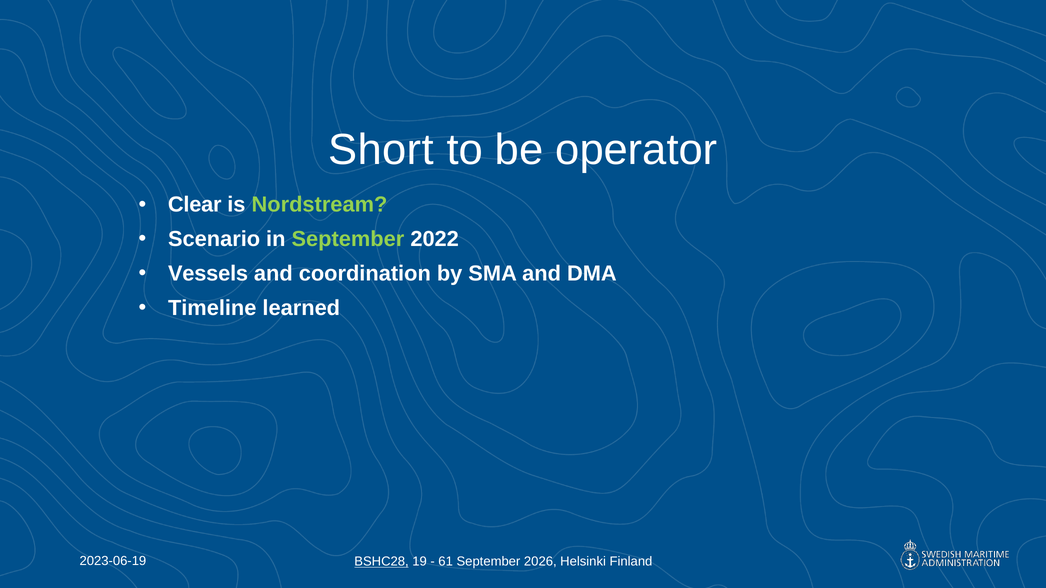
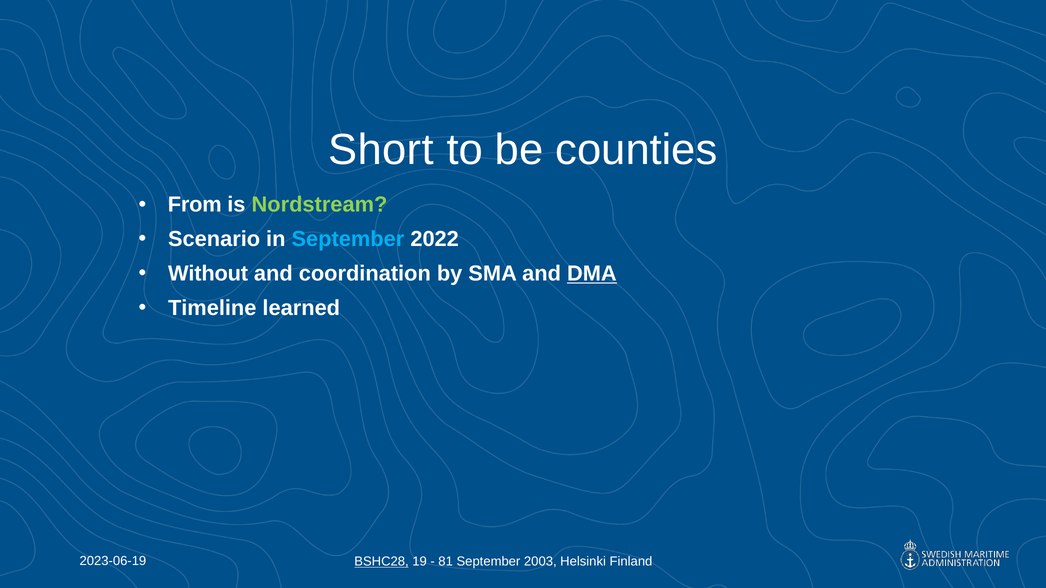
operator: operator -> counties (636, 150)
Clear: Clear -> From (195, 205)
September colour: light green -> light blue (348, 239)
Vessels: Vessels -> Without (208, 274)
DMA underline: none -> present (592, 274)
61: 61 -> 81 (446, 562)
2026: 2026 -> 2003 (540, 562)
